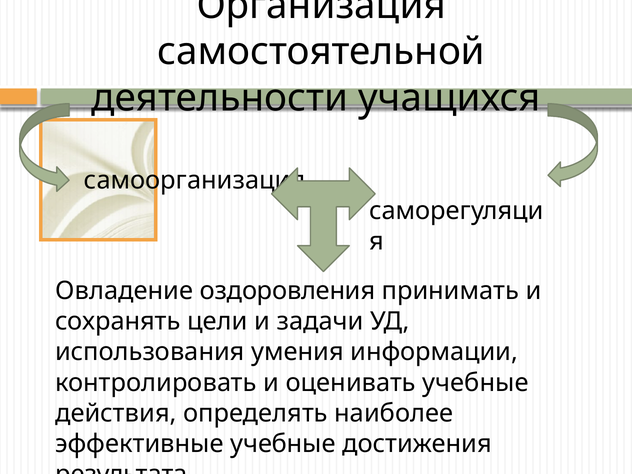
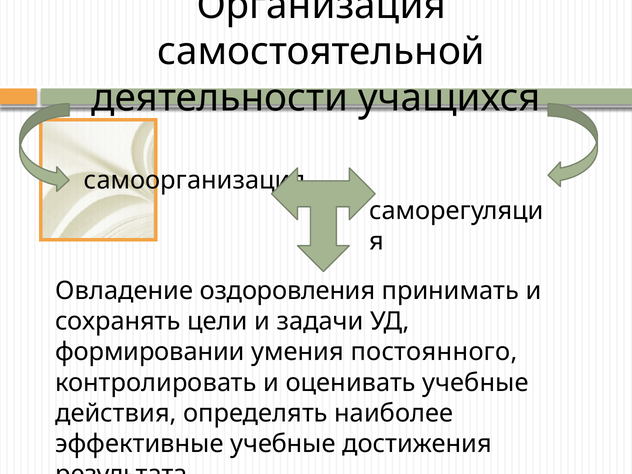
использования: использования -> формировании (150, 352)
информации: информации -> постоянного (434, 352)
